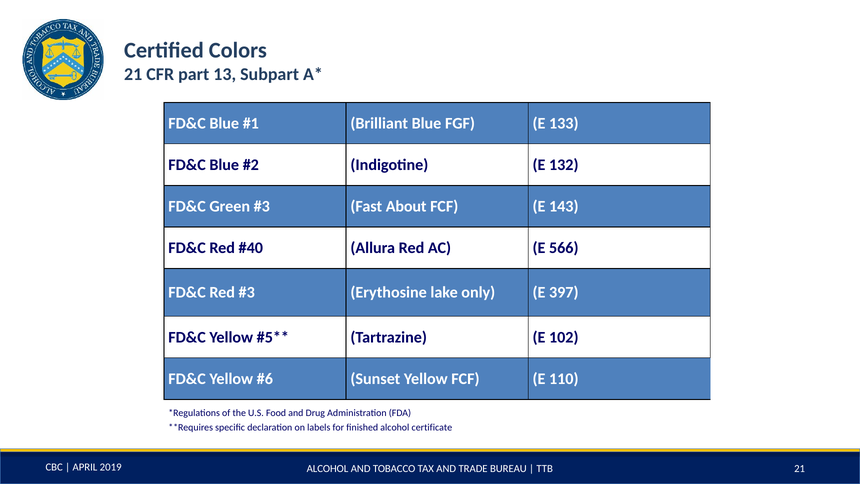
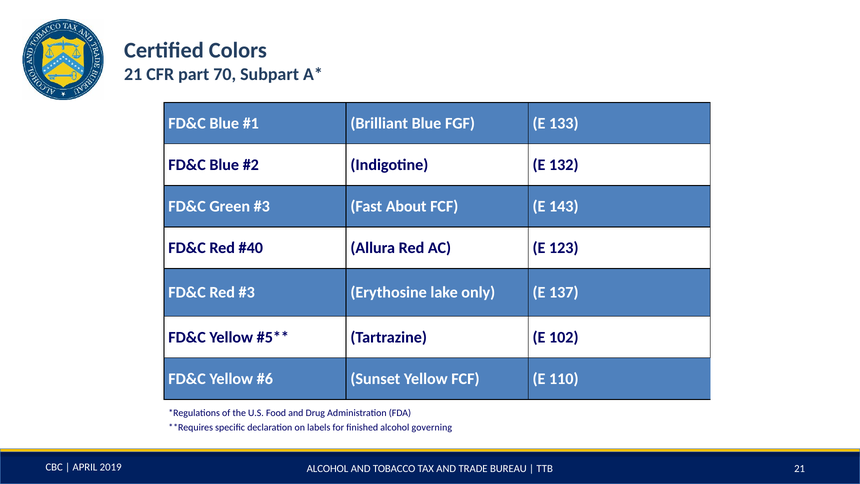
13: 13 -> 70 (225, 74)
566: 566 -> 123 (564, 248)
397: 397 -> 137 (564, 292)
certificate: certificate -> governing (432, 427)
